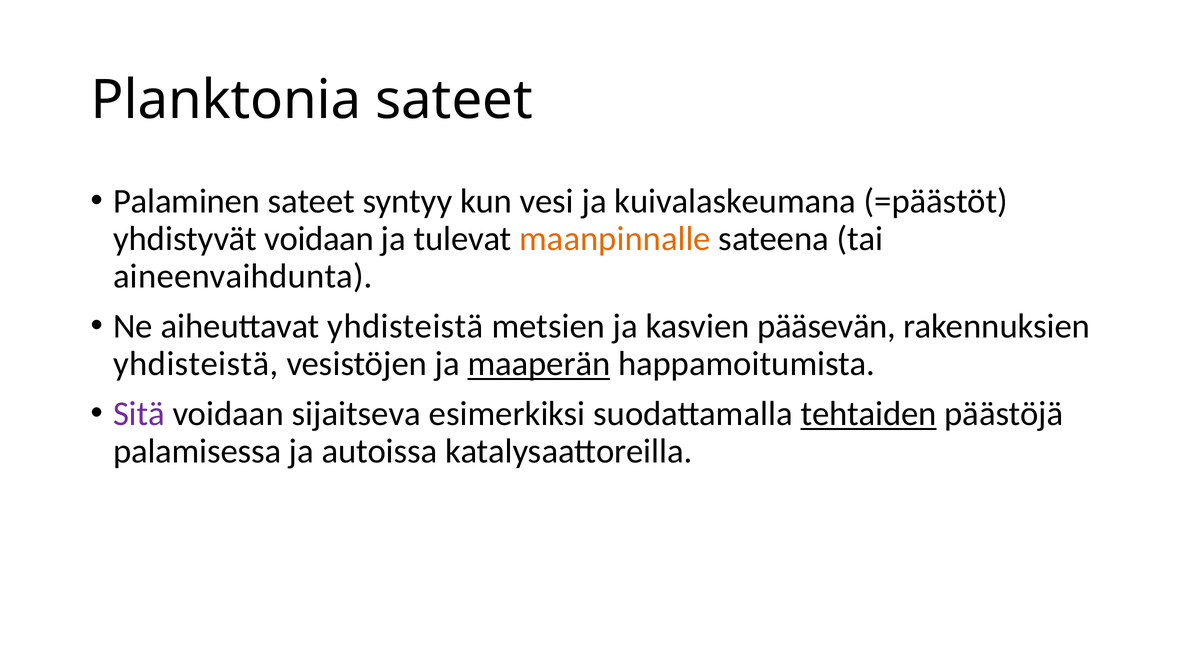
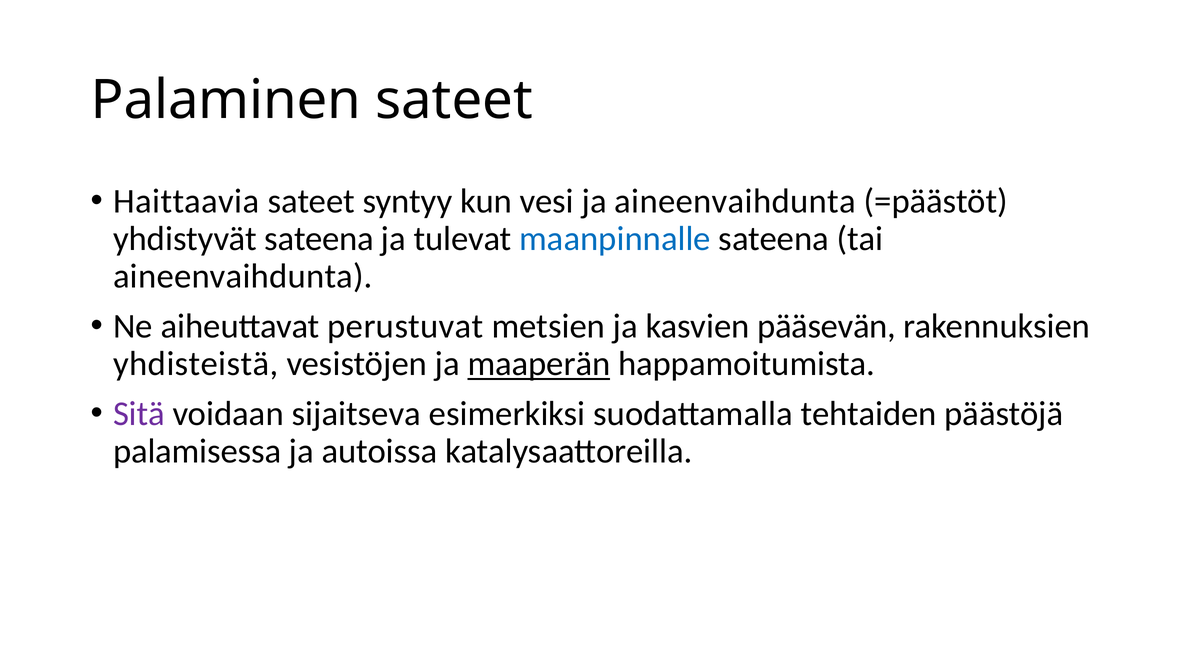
Planktonia: Planktonia -> Palaminen (226, 100)
Palaminen: Palaminen -> Haittaavia (186, 201)
ja kuivalaskeumana: kuivalaskeumana -> aineenvaihdunta (735, 201)
yhdistyvät voidaan: voidaan -> sateena (319, 239)
maanpinnalle colour: orange -> blue (615, 239)
aiheuttavat yhdisteistä: yhdisteistä -> perustuvat (405, 326)
tehtaiden underline: present -> none (869, 414)
